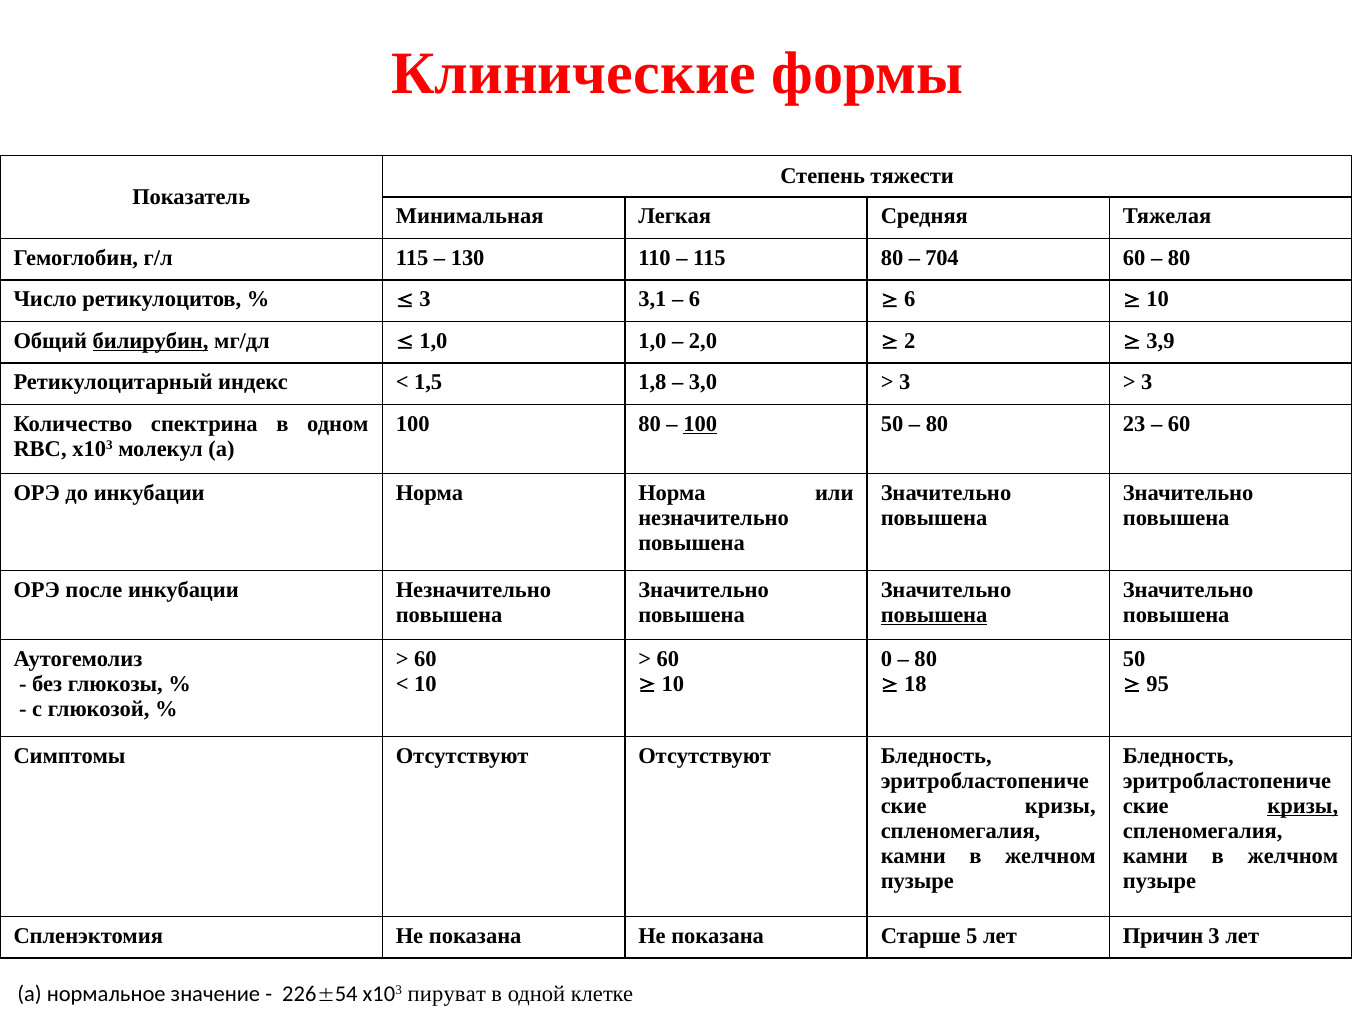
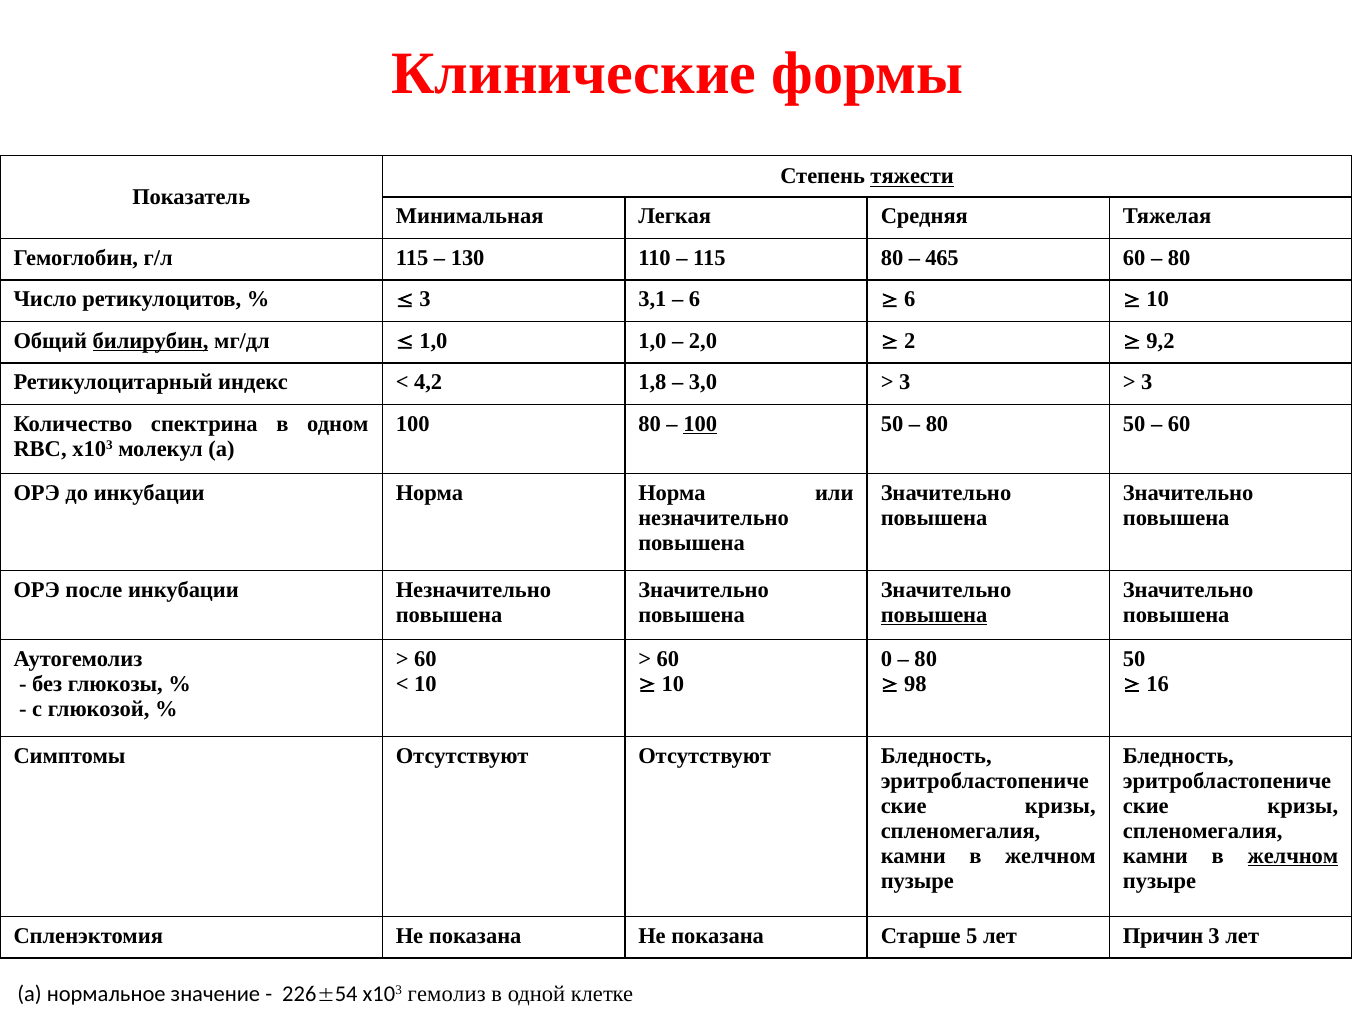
тяжести underline: none -> present (912, 177)
704: 704 -> 465 (942, 258)
3,9: 3,9 -> 9,2 (1160, 341)
1,5: 1,5 -> 4,2 (428, 382)
80 23: 23 -> 50 (1134, 424)
18: 18 -> 98 (915, 684)
95: 95 -> 16 (1158, 684)
кризы underline: present -> none (1303, 806)
желчном underline: none -> present (1293, 856)
пируват: пируват -> гемолиз (447, 994)
